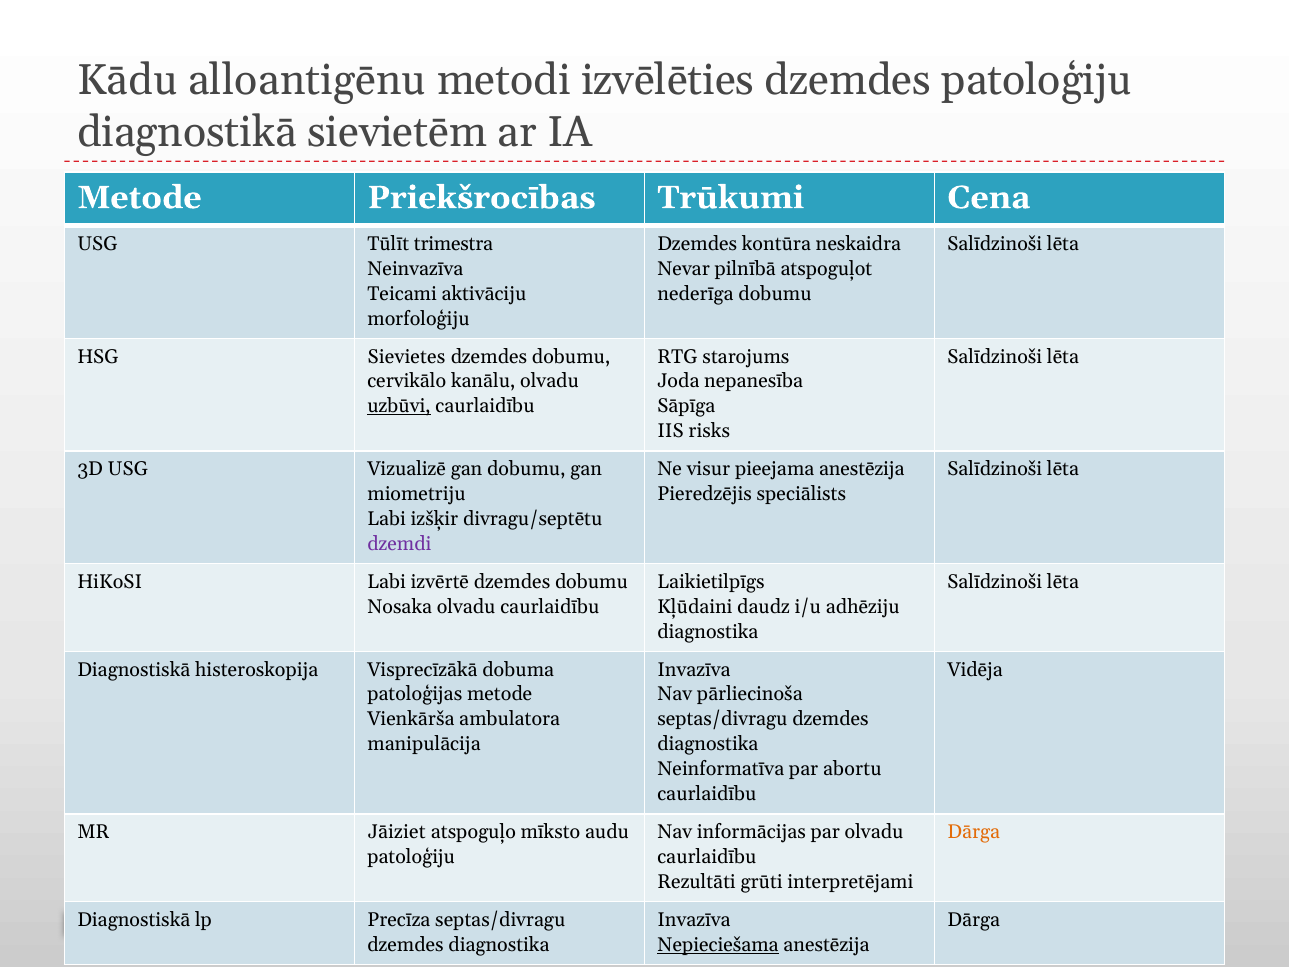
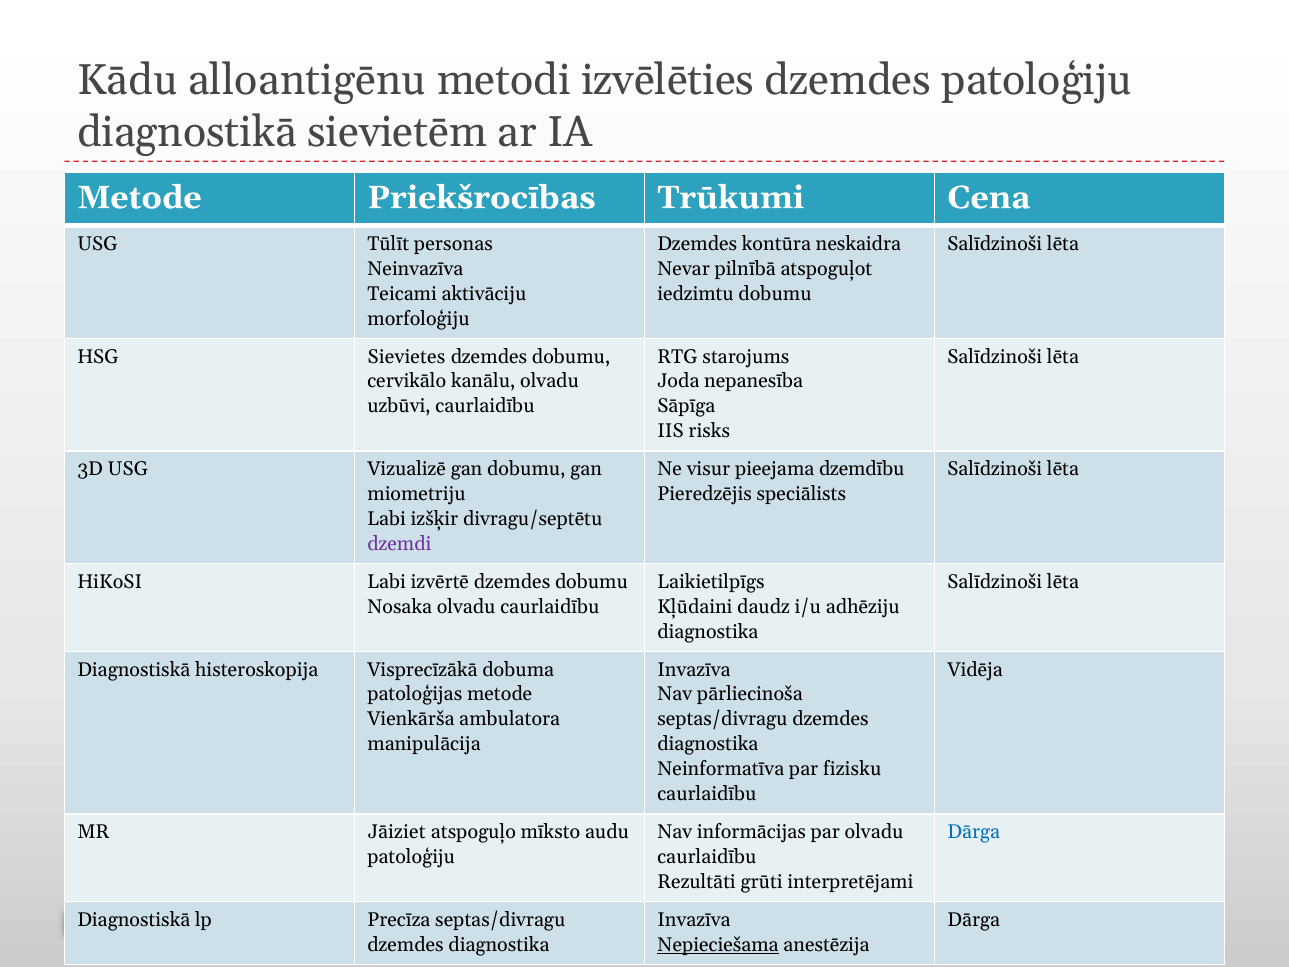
trimestra: trimestra -> personas (453, 244)
nederīga: nederīga -> iedzimtu (696, 294)
uzbūvi underline: present -> none (399, 406)
pieejama anestēzija: anestēzija -> dzemdību (862, 469)
abortu: abortu -> fizisku (852, 769)
Dārga colour: orange -> blue (974, 832)
